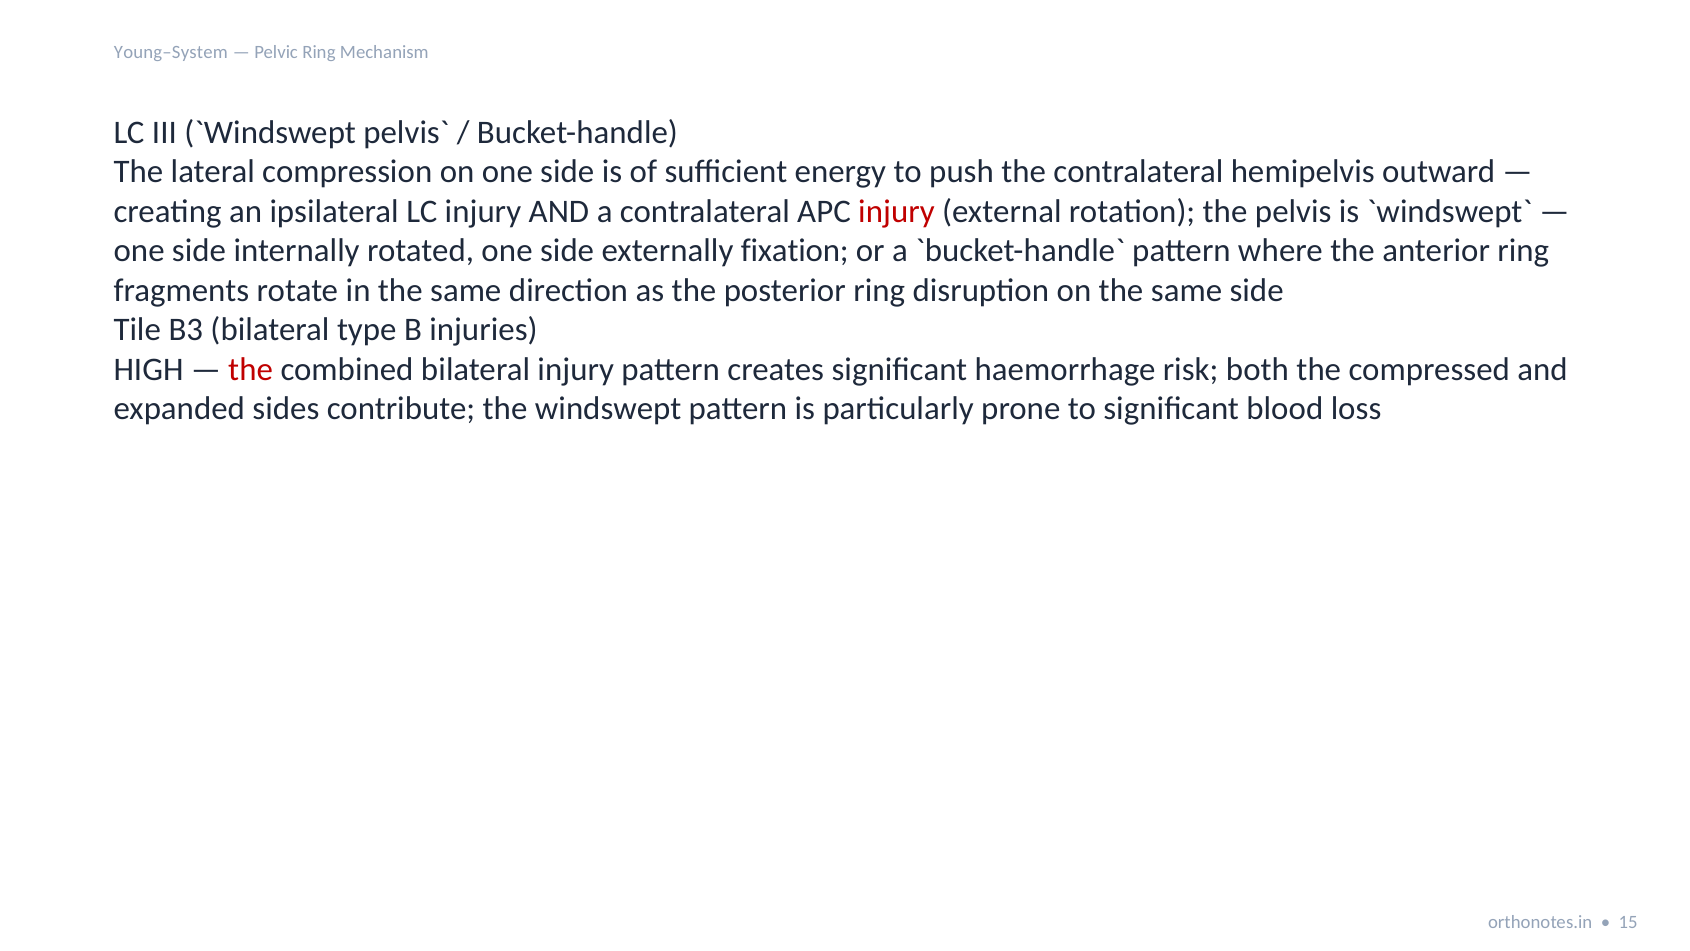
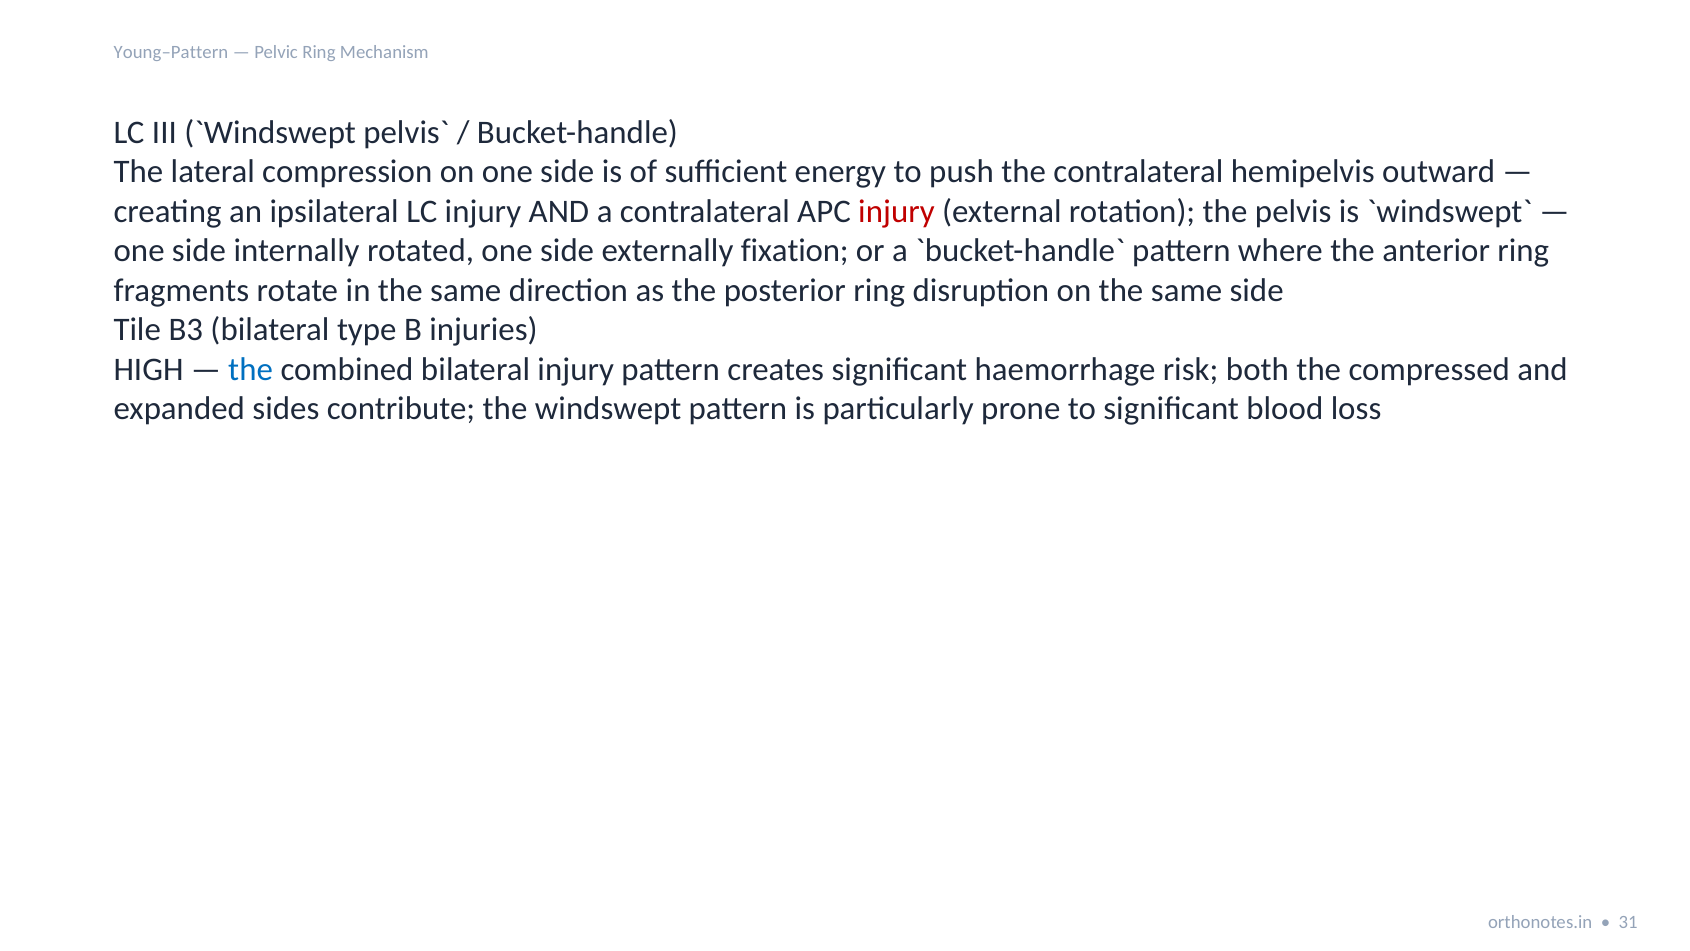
Young–System: Young–System -> Young–Pattern (171, 53)
the colour: red -> blue (251, 369)
15: 15 -> 31 (1628, 922)
